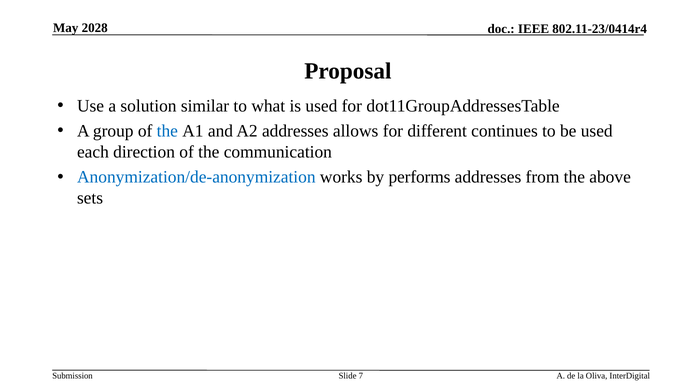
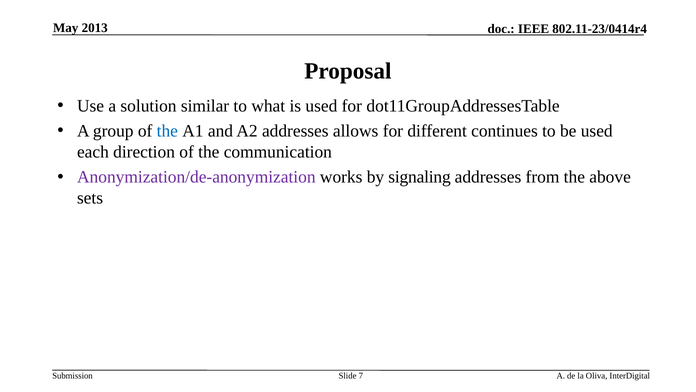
2028: 2028 -> 2013 (95, 28)
Anonymization/de-anonymization colour: blue -> purple (196, 177)
performs: performs -> signaling (420, 177)
